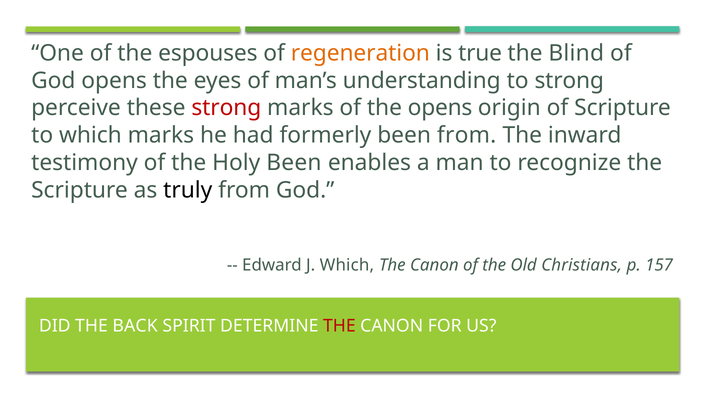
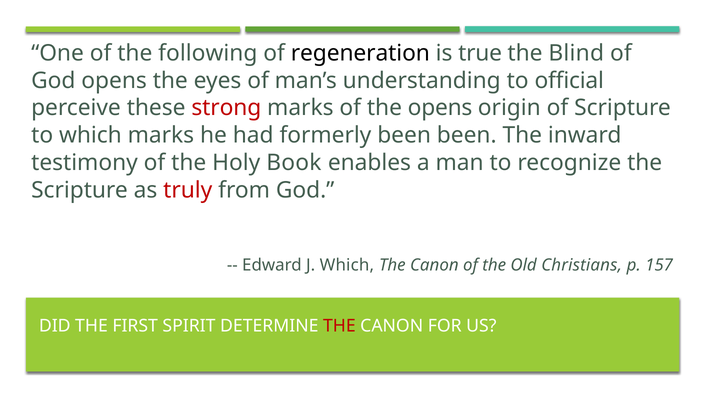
espouses: espouses -> following (208, 53)
regeneration colour: orange -> black (360, 53)
to strong: strong -> official (569, 80)
been from: from -> been (467, 135)
Holy Been: Been -> Book (294, 162)
truly colour: black -> red (188, 190)
BACK: BACK -> FIRST (135, 325)
